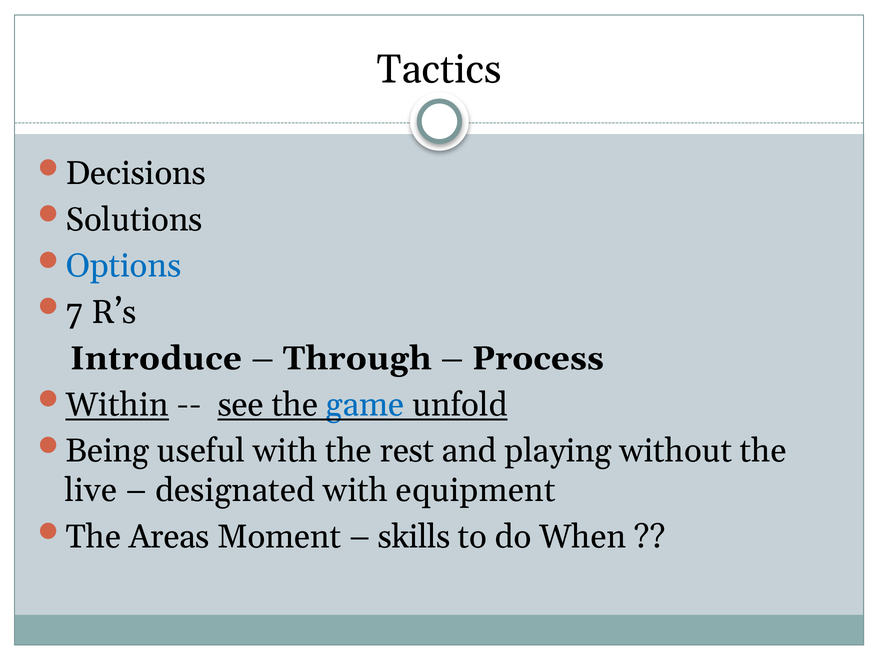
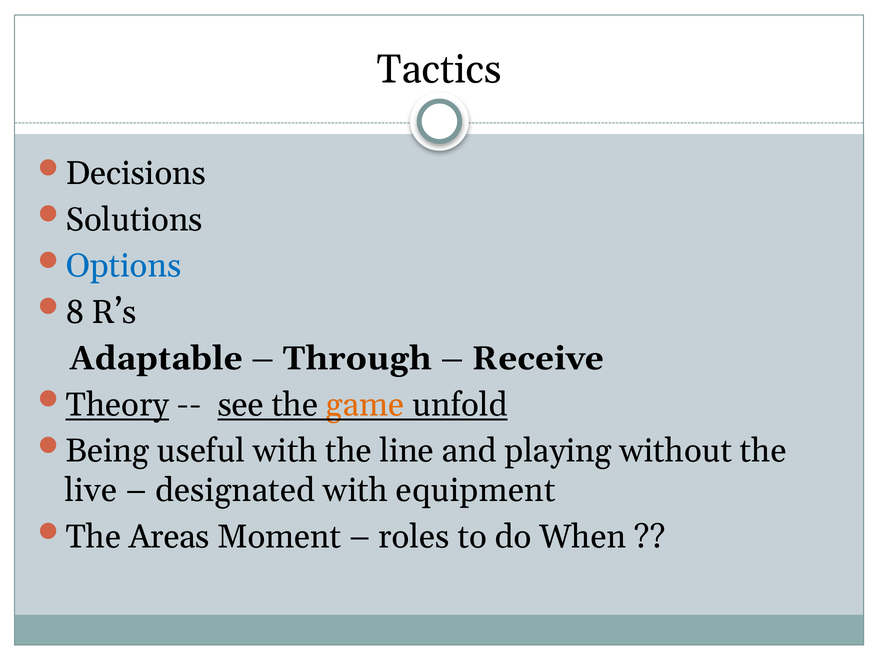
7: 7 -> 8 (75, 312)
Introduce: Introduce -> Adaptable (156, 358)
Process: Process -> Receive (538, 358)
Within: Within -> Theory (117, 404)
game colour: blue -> orange (365, 404)
rest: rest -> line (407, 450)
skills: skills -> roles (414, 536)
